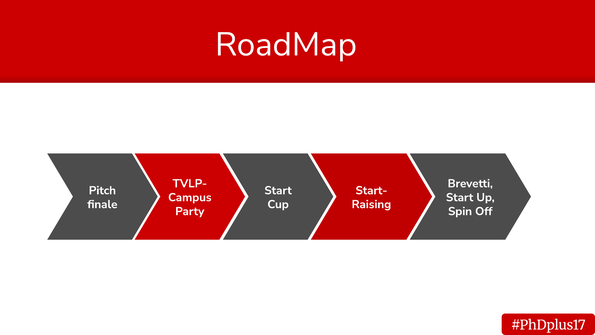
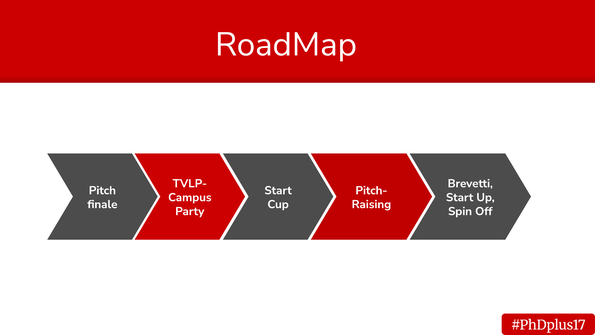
Start-: Start- -> Pitch- (371, 190)
